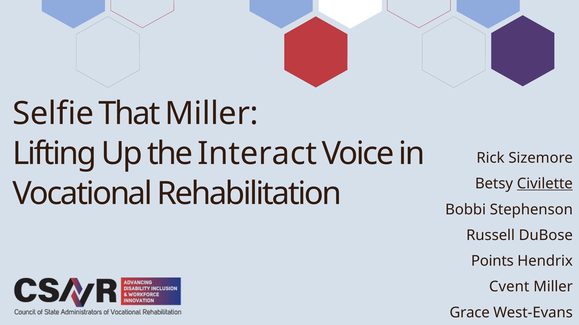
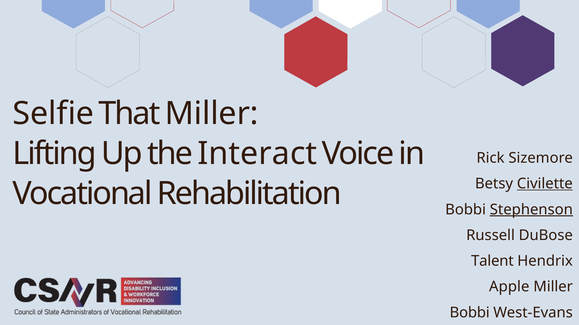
Stephenson underline: none -> present (531, 210)
Points: Points -> Talent (492, 262)
Cvent: Cvent -> Apple (509, 287)
Grace: Grace -> Bobbi (470, 313)
